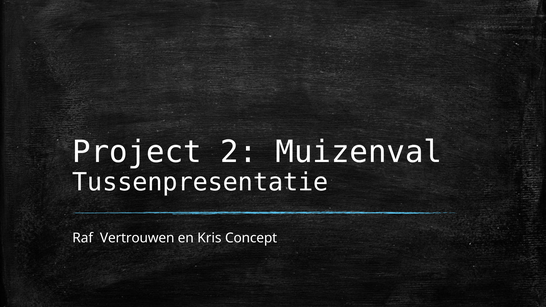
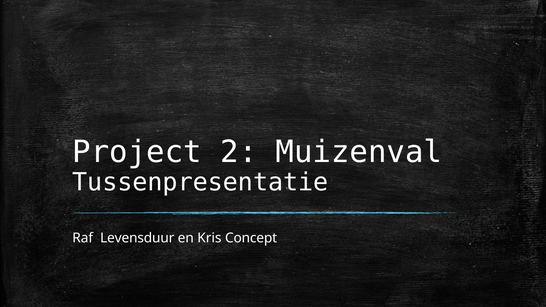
Vertrouwen: Vertrouwen -> Levensduur (137, 238)
